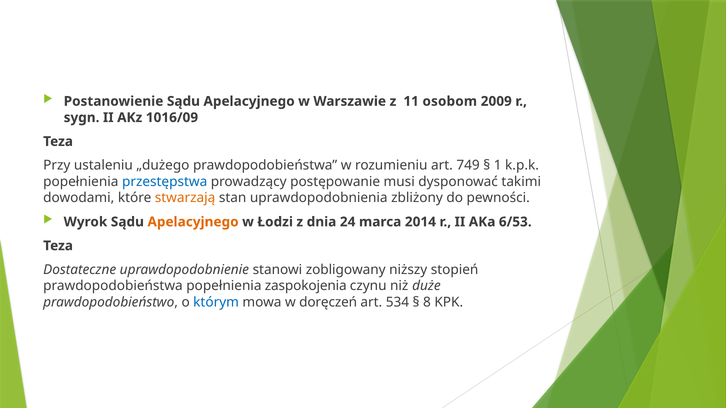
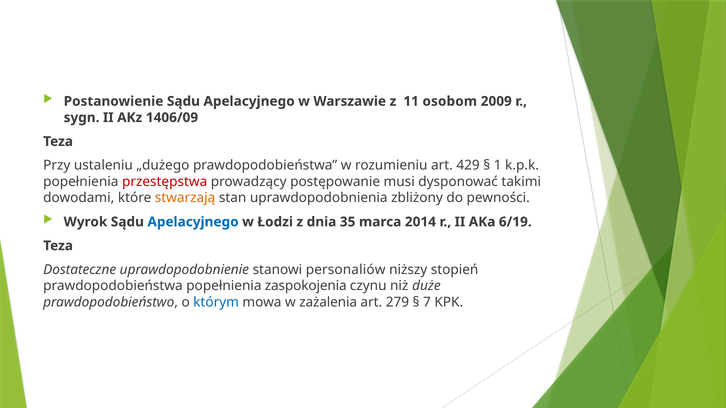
1016/09: 1016/09 -> 1406/09 (172, 118)
749: 749 -> 429 (468, 166)
przestępstwa colour: blue -> red (165, 182)
Apelacyjnego colour: orange -> blue (193, 222)
24: 24 -> 35 (348, 222)
6/53: 6/53 -> 6/19 (515, 222)
zobligowany: zobligowany -> personaliów (346, 270)
doręczeń: doręczeń -> zażalenia (328, 303)
534: 534 -> 279 (397, 303)
8: 8 -> 7 (427, 303)
